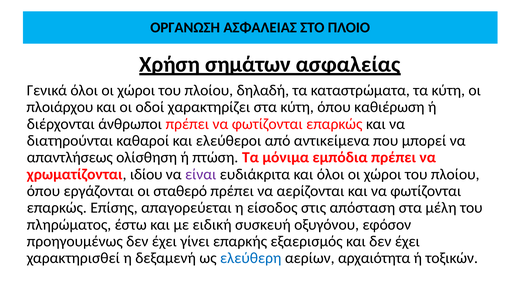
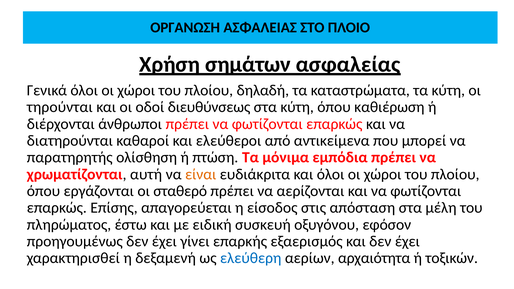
πλοιάρχου: πλοιάρχου -> τηρούνται (60, 107)
χαρακτηρίζει: χαρακτηρίζει -> διευθύνσεως (209, 107)
απαντλήσεως: απαντλήσεως -> παρατηρητής (70, 158)
ιδίου: ιδίου -> αυτή (146, 174)
είναι colour: purple -> orange (201, 174)
